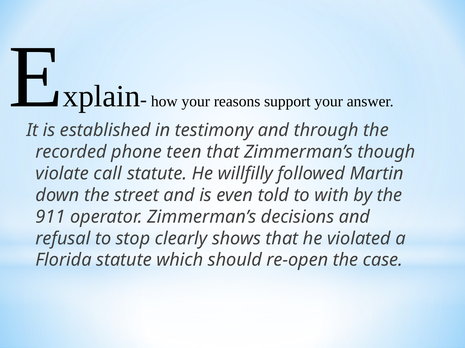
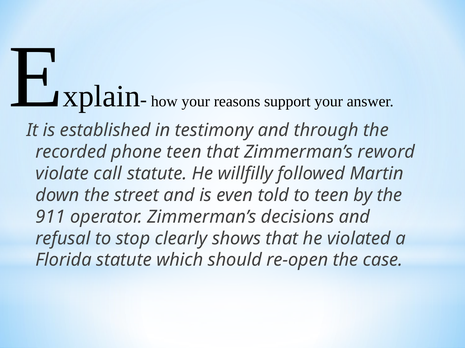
though: though -> reword (386, 152)
to with: with -> teen (332, 196)
